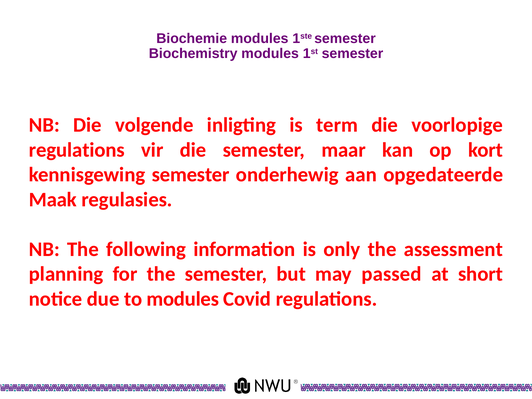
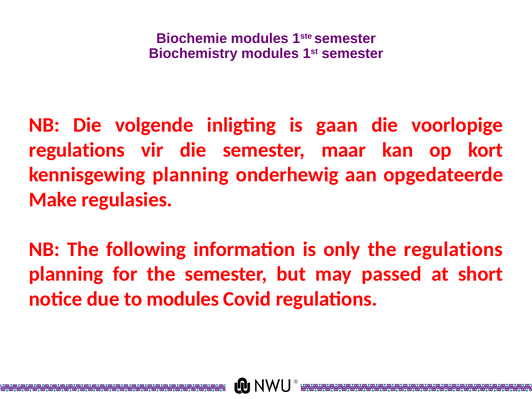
term: term -> gaan (337, 125)
kennisgewing semester: semester -> planning (191, 175)
Maak: Maak -> Make (53, 200)
the assessment: assessment -> regulations (453, 249)
